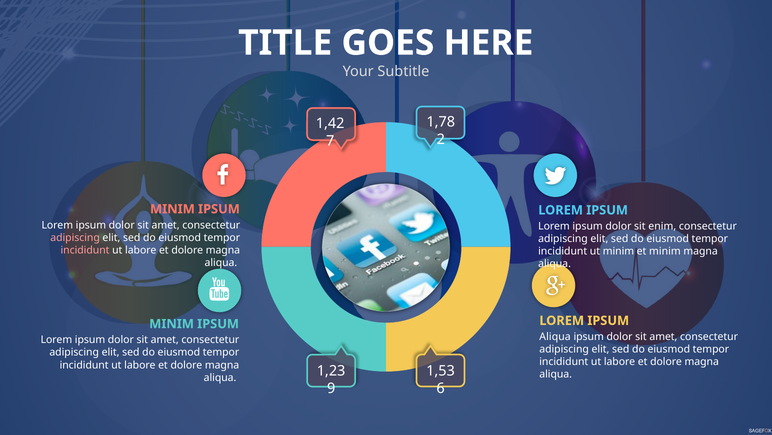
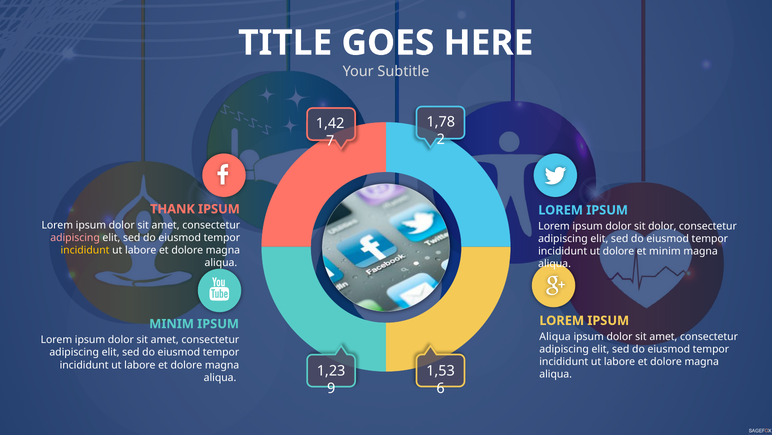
MINIM: MINIM -> THANK (172, 209)
sit enim: enim -> dolor (662, 226)
incididunt colour: pink -> yellow (85, 250)
ut minim: minim -> dolore (618, 251)
